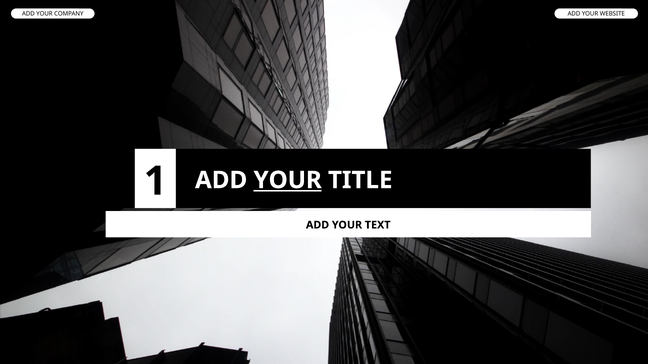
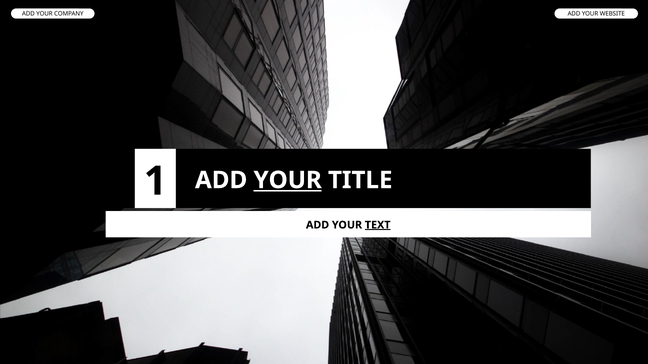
TEXT underline: none -> present (378, 225)
